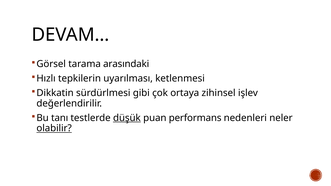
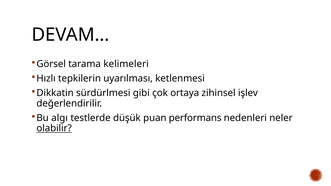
arasındaki: arasındaki -> kelimeleri (126, 64)
tanı: tanı -> algı (60, 118)
düşük underline: present -> none (127, 118)
